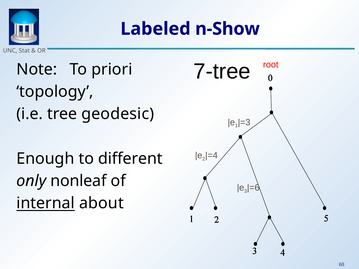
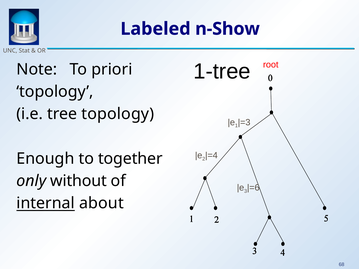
7-tree: 7-tree -> 1-tree (222, 72)
tree geodesic: geodesic -> topology (118, 114)
different: different -> together (130, 159)
nonleaf: nonleaf -> without (78, 181)
